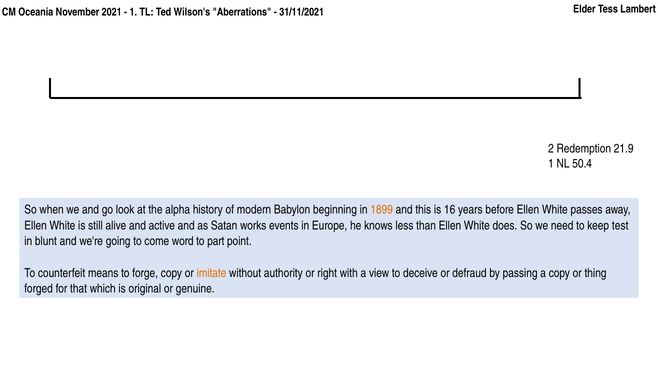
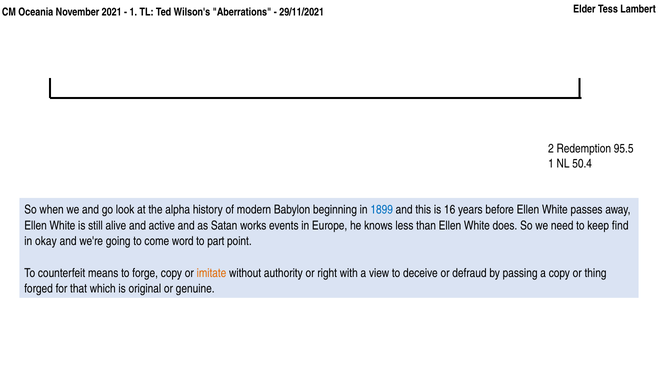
31/11/2021: 31/11/2021 -> 29/11/2021 (302, 12)
21.9: 21.9 -> 95.5 (624, 149)
1899 colour: orange -> blue (382, 210)
test: test -> find (620, 226)
blunt: blunt -> okay (46, 241)
